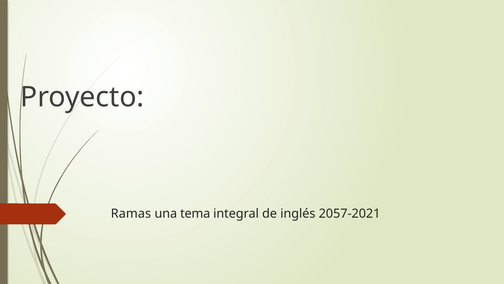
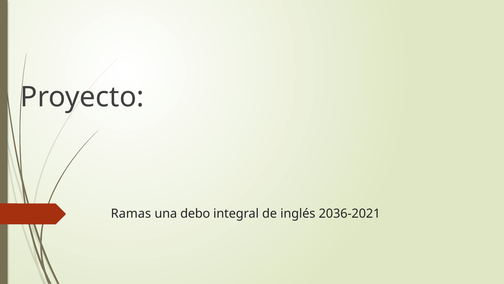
tema: tema -> debo (195, 213)
2057-2021: 2057-2021 -> 2036-2021 (350, 213)
